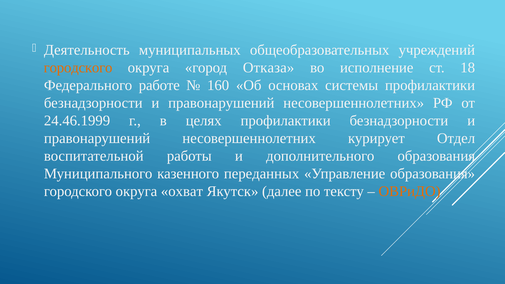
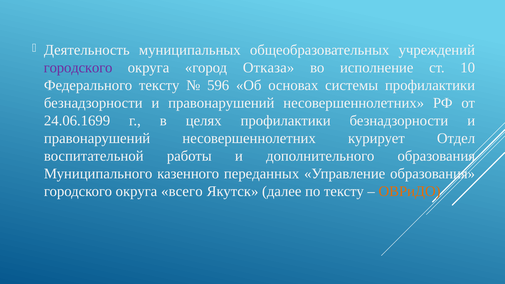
городского colour: orange -> purple (78, 68)
18: 18 -> 10 (468, 68)
Федерального работе: работе -> тексту (159, 85)
160: 160 -> 596 (218, 85)
24.46.1999: 24.46.1999 -> 24.06.1699 (77, 121)
охват: охват -> всего (182, 191)
